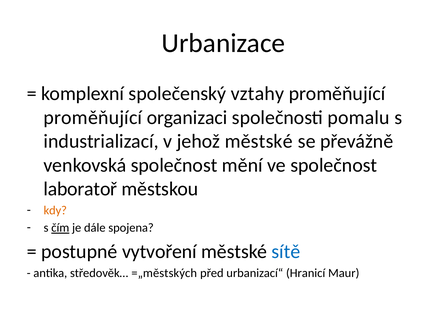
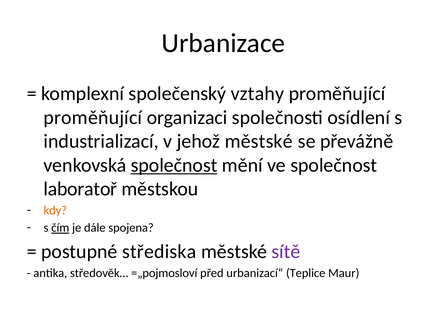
pomalu: pomalu -> osídlení (359, 118)
společnost underline: none -> present (174, 165)
vytvoření: vytvoření -> střediska (159, 252)
sítě colour: blue -> purple (286, 252)
=„městských: =„městských -> =„pojmosloví (164, 273)
Hranicí: Hranicí -> Teplice (306, 273)
